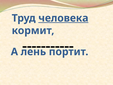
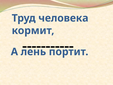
человека underline: present -> none (63, 18)
